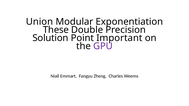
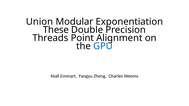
Solution: Solution -> Threads (50, 38)
Important: Important -> Alignment (119, 38)
GPU colour: purple -> blue (103, 46)
